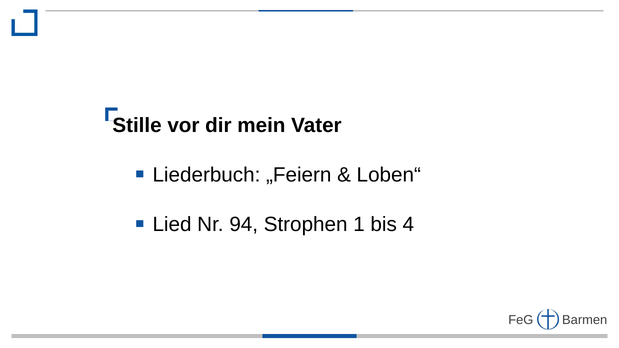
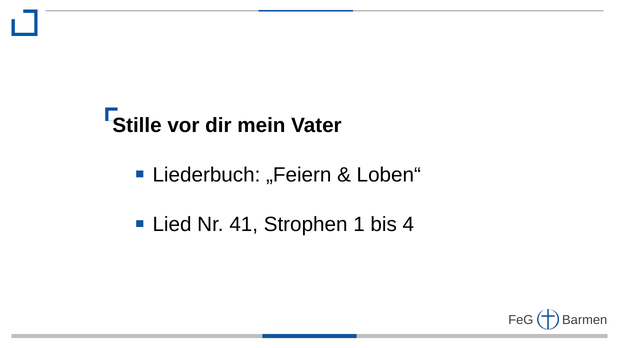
94: 94 -> 41 (244, 224)
